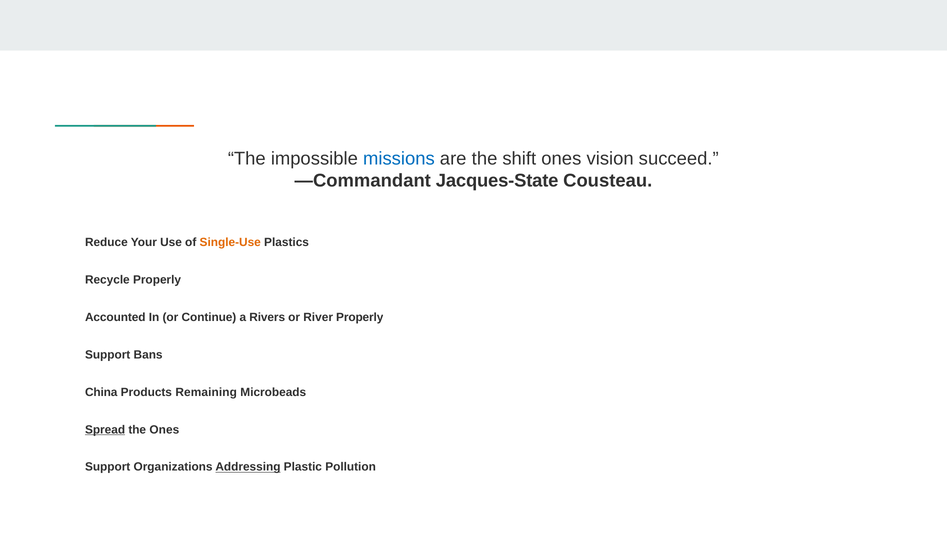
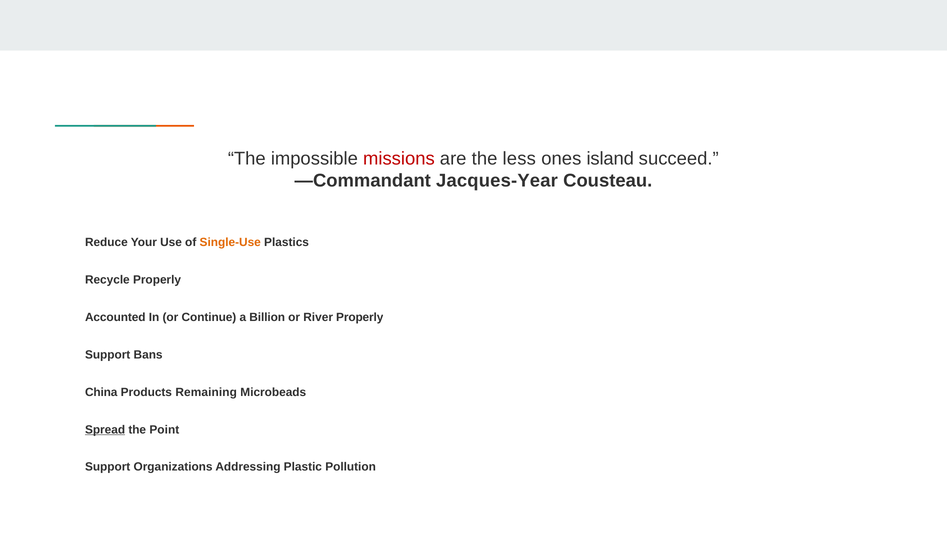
missions colour: blue -> red (399, 158)
shift: shift -> less (519, 158)
vision: vision -> island (610, 158)
Jacques-State: Jacques-State -> Jacques-Year (497, 180)
Rivers: Rivers -> Billion (267, 317)
the Ones: Ones -> Point (164, 429)
Addressing underline: present -> none (248, 467)
